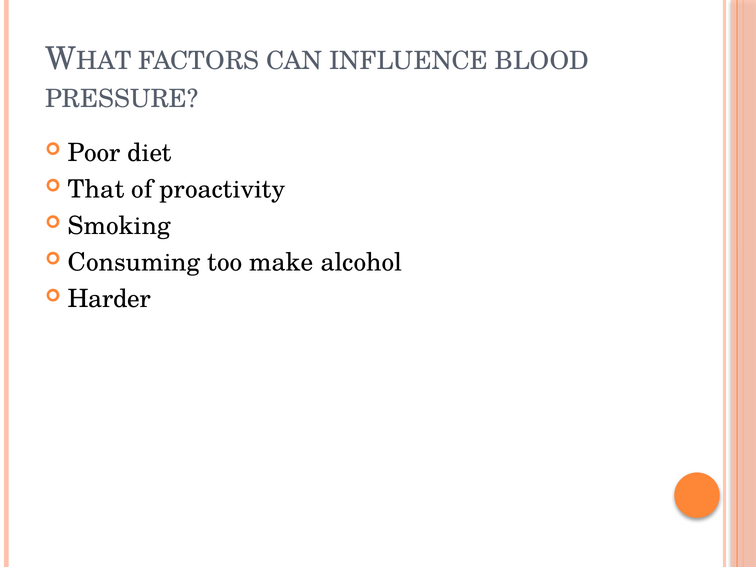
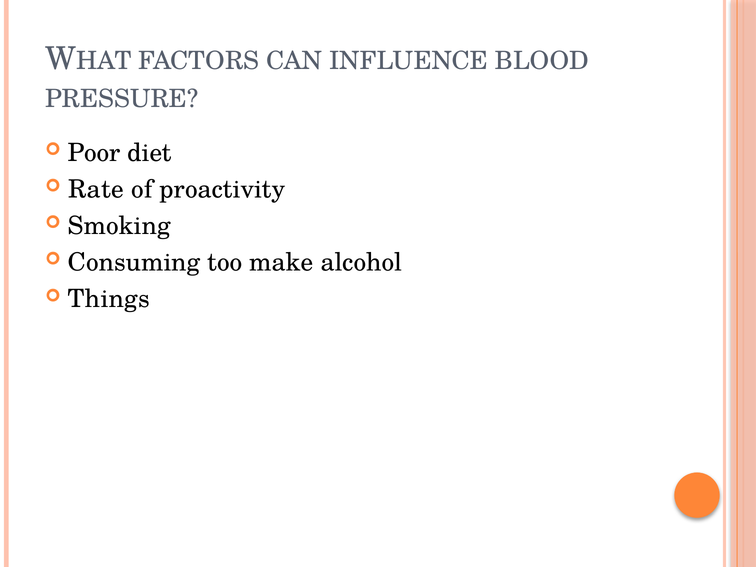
That: That -> Rate (96, 189)
Harder: Harder -> Things (109, 299)
